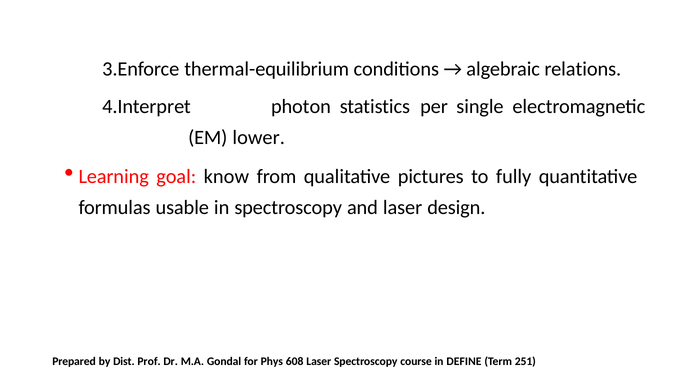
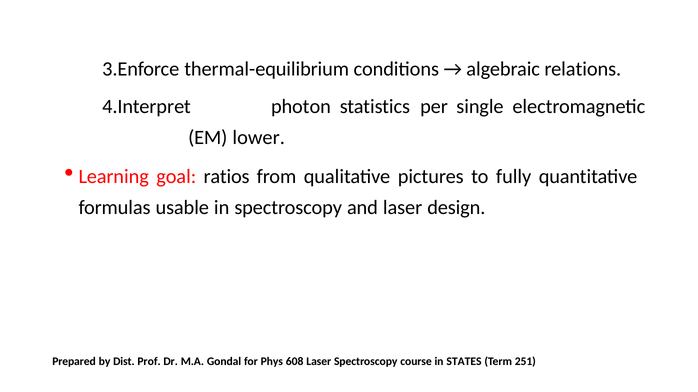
know: know -> ratios (227, 177)
DEFINE: DEFINE -> STATES (464, 362)
